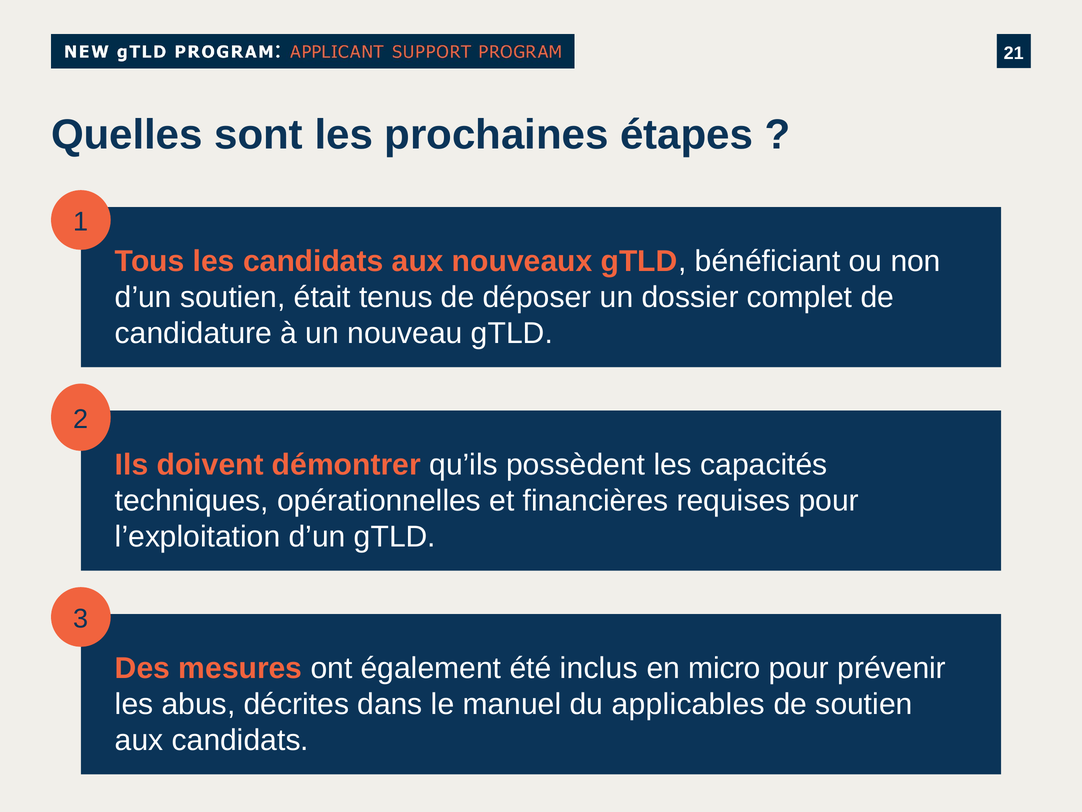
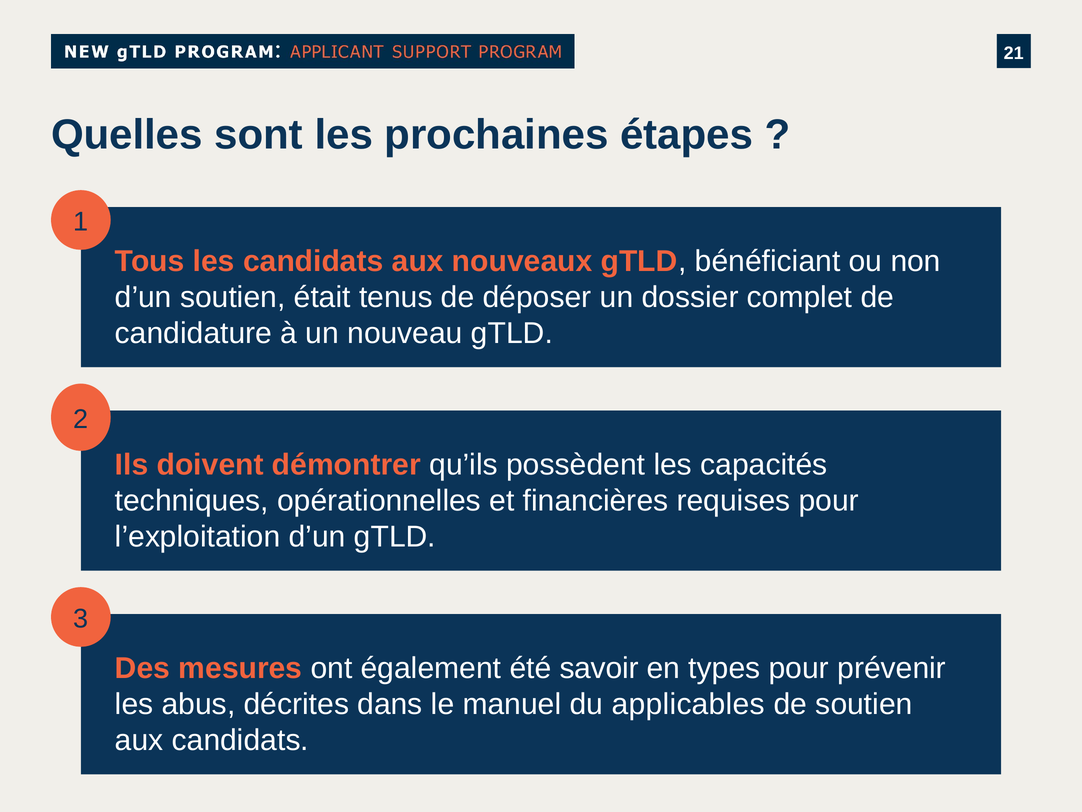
inclus: inclus -> savoir (599, 668)
micro: micro -> types (724, 668)
